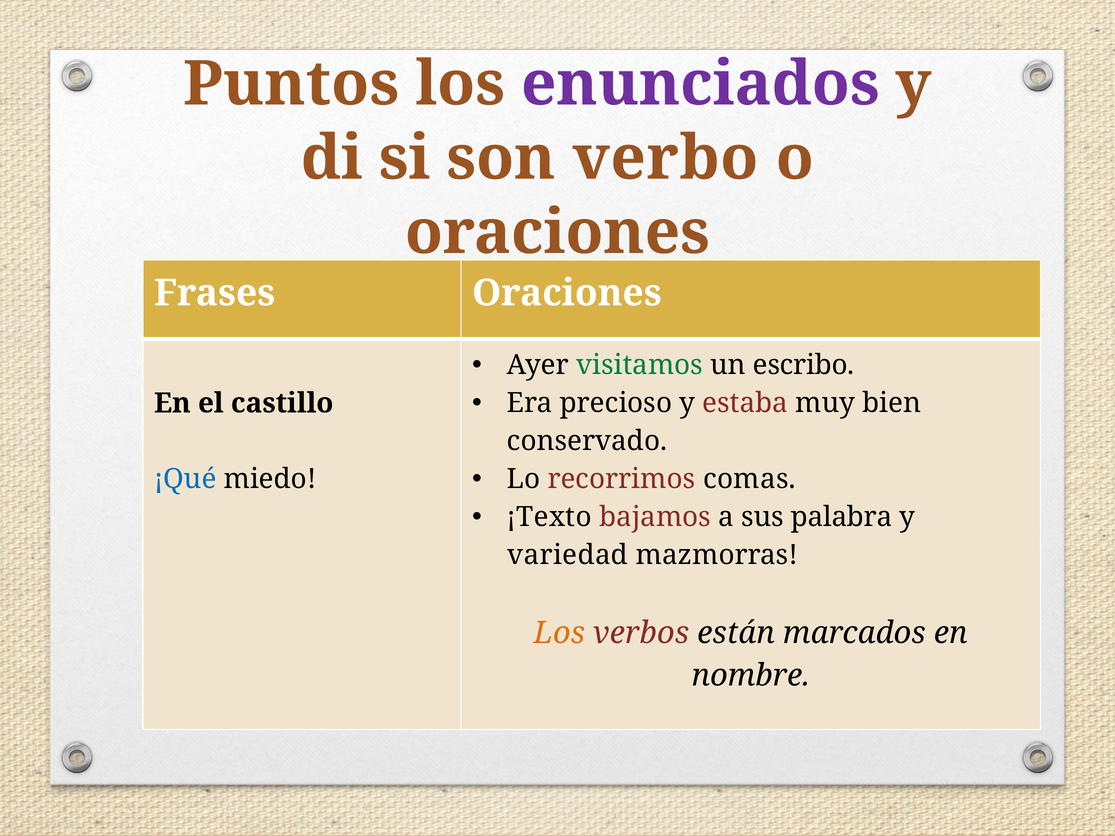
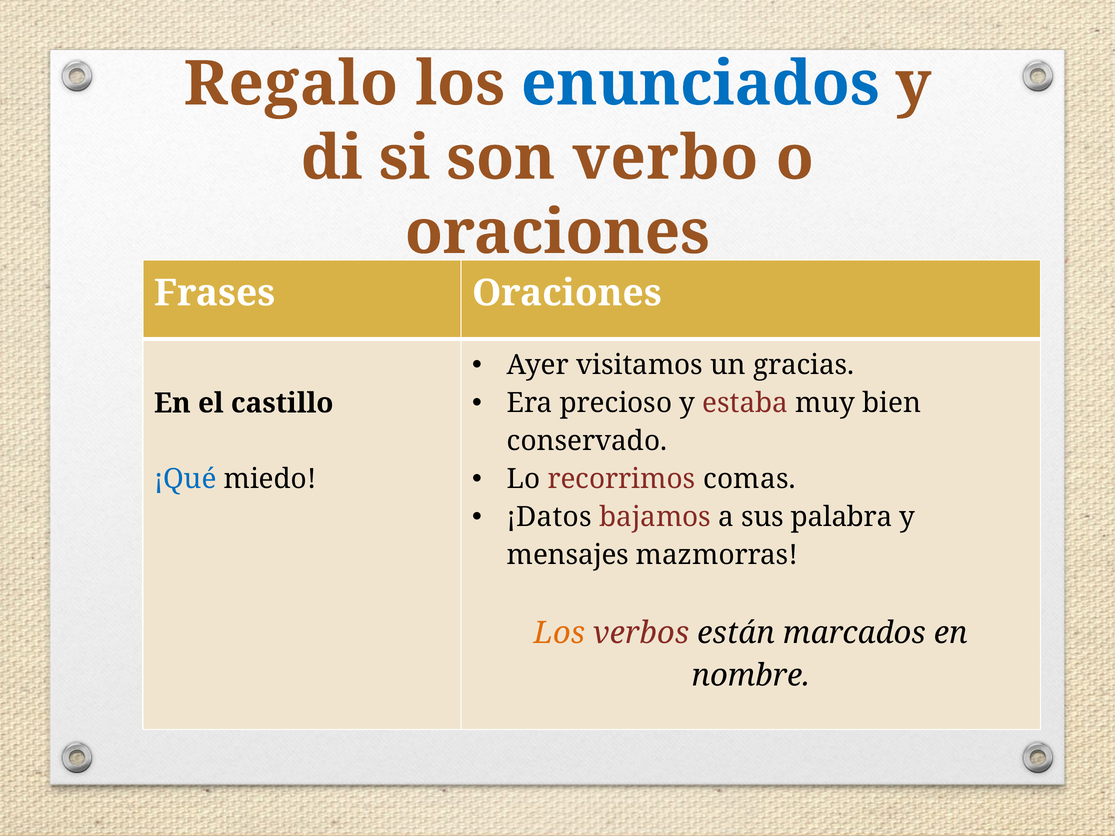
Puntos: Puntos -> Regalo (291, 84)
enunciados colour: purple -> blue (700, 84)
visitamos colour: green -> black (640, 365)
escribo: escribo -> gracias (804, 365)
¡Texto: ¡Texto -> ¡Datos (549, 517)
variedad: variedad -> mensajes (568, 555)
